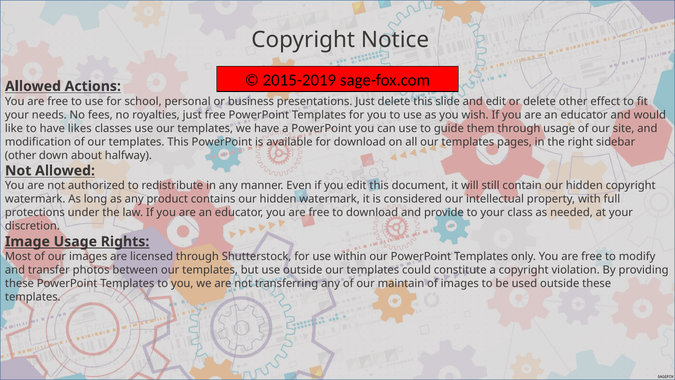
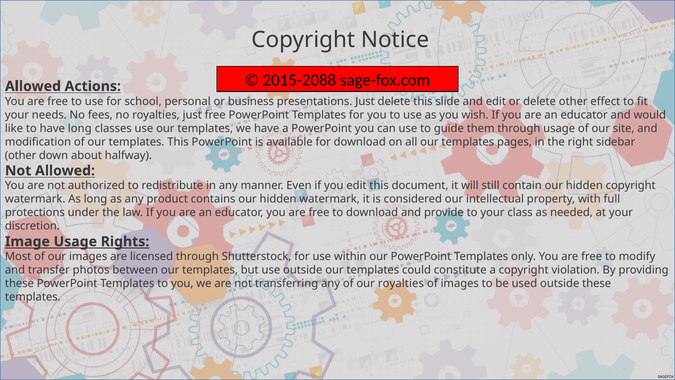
2015-2019: 2015-2019 -> 2015-2088 (299, 80)
have likes: likes -> long (80, 128)
our maintain: maintain -> royalties (401, 283)
